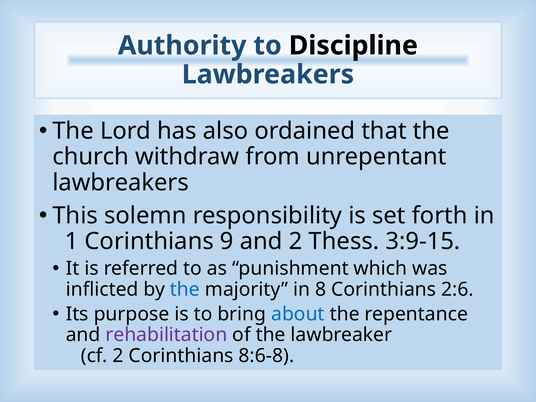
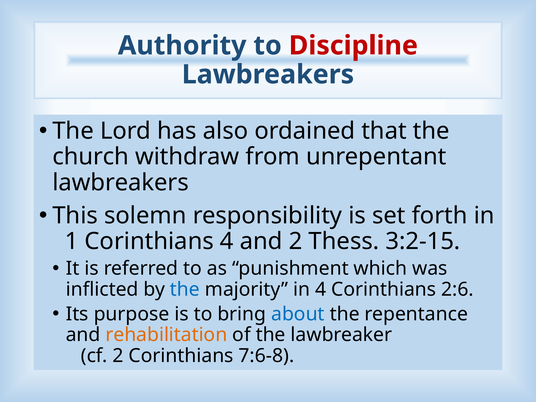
Discipline colour: black -> red (353, 46)
Corinthians 9: 9 -> 4 (227, 241)
3:9-15: 3:9-15 -> 3:2-15 (423, 241)
in 8: 8 -> 4 (321, 289)
rehabilitation colour: purple -> orange (166, 335)
8:6-8: 8:6-8 -> 7:6-8 (266, 356)
